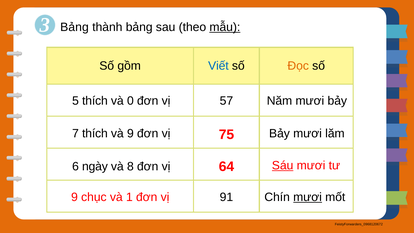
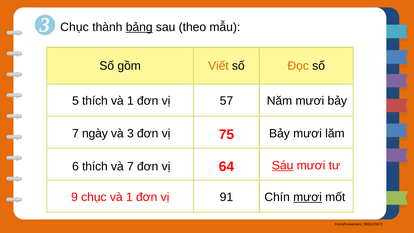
3 Bảng: Bảng -> Chục (74, 27)
bảng underline: none -> present (139, 27)
mẫu underline: present -> none (225, 27)
Viết colour: blue -> orange (218, 66)
0: 0 -> 1 (130, 101)
7 thích: thích -> ngày (95, 134)
và 9: 9 -> 3 (130, 134)
6 ngày: ngày -> thích (95, 166)
và 8: 8 -> 7 (130, 166)
